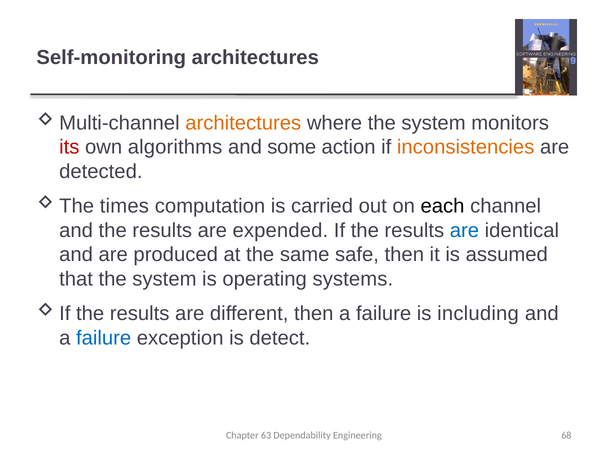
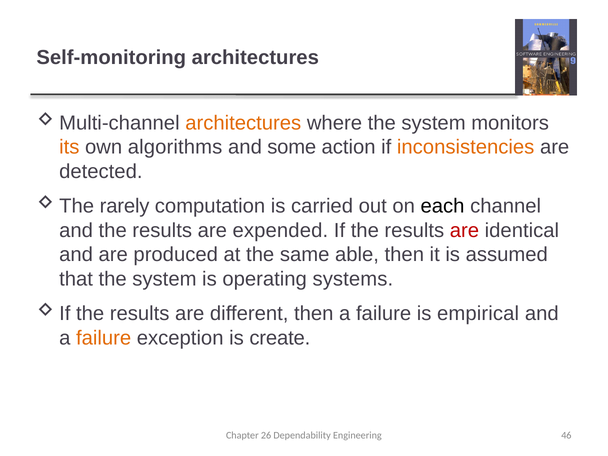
its colour: red -> orange (69, 147)
times: times -> rarely (125, 206)
are colour: blue -> red (464, 230)
safe: safe -> able (357, 255)
including: including -> empirical (478, 314)
failure colour: blue -> orange (104, 338)
detect: detect -> create (280, 338)
63: 63 -> 26 (266, 435)
68: 68 -> 46 (566, 435)
